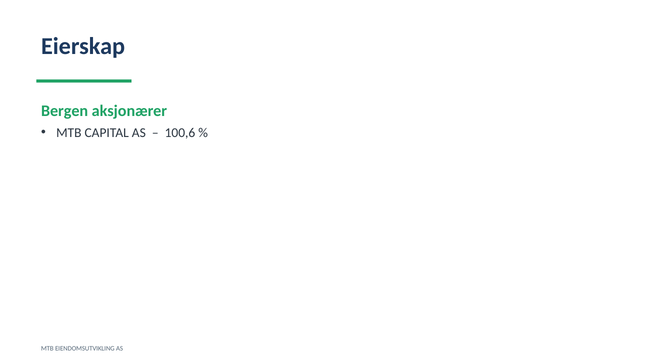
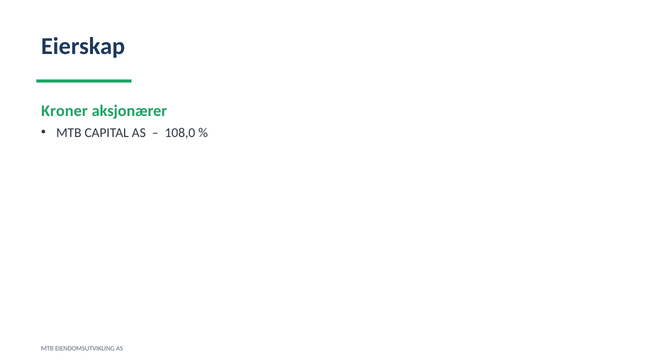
Bergen: Bergen -> Kroner (64, 111)
100,6: 100,6 -> 108,0 (180, 133)
